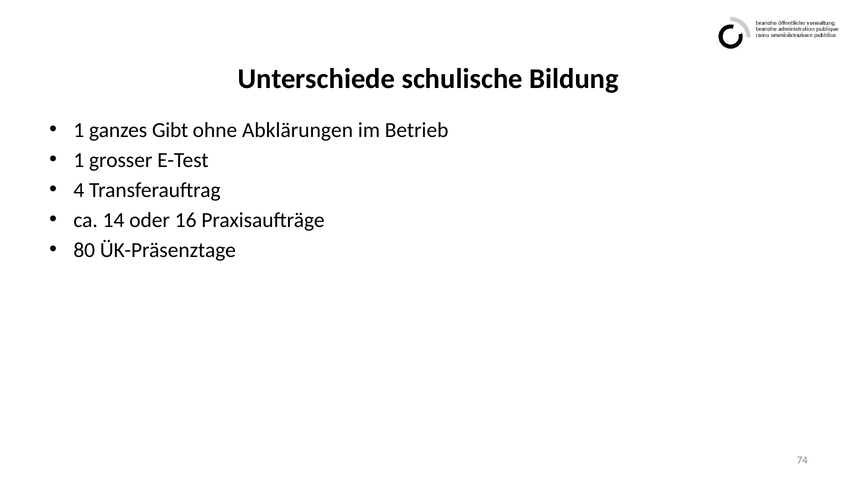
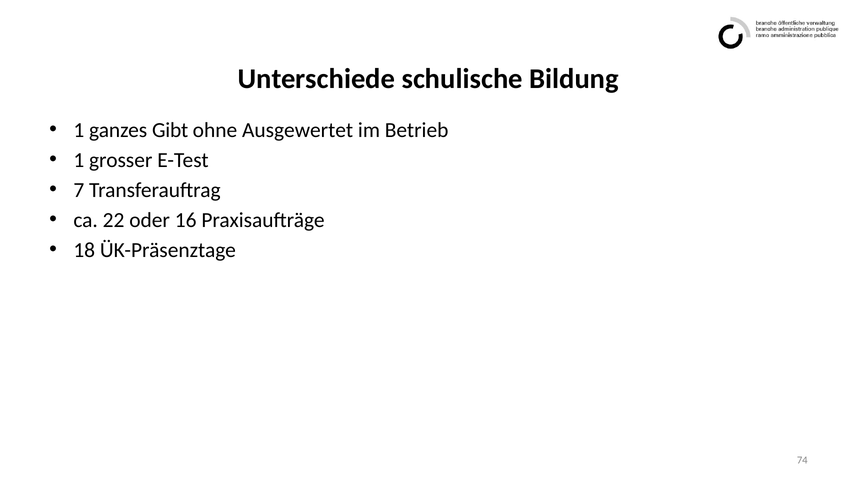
Abklärungen: Abklärungen -> Ausgewertet (298, 130)
4: 4 -> 7 (79, 190)
14: 14 -> 22 (114, 220)
80: 80 -> 18 (84, 250)
